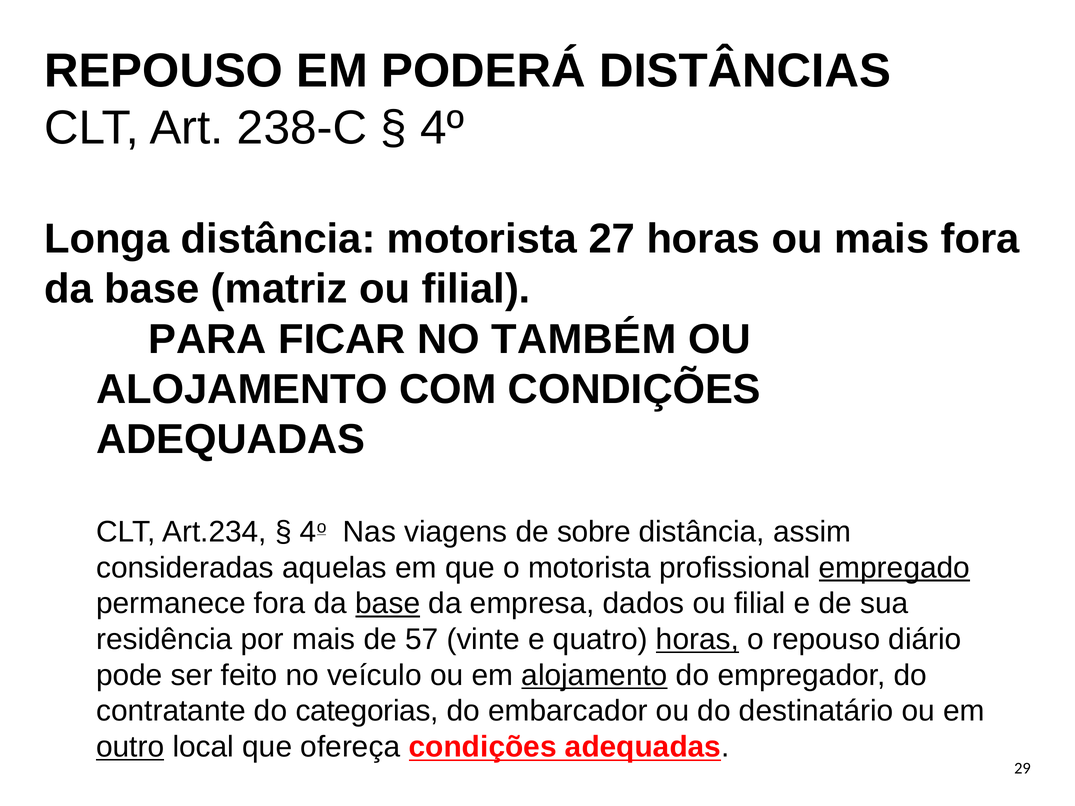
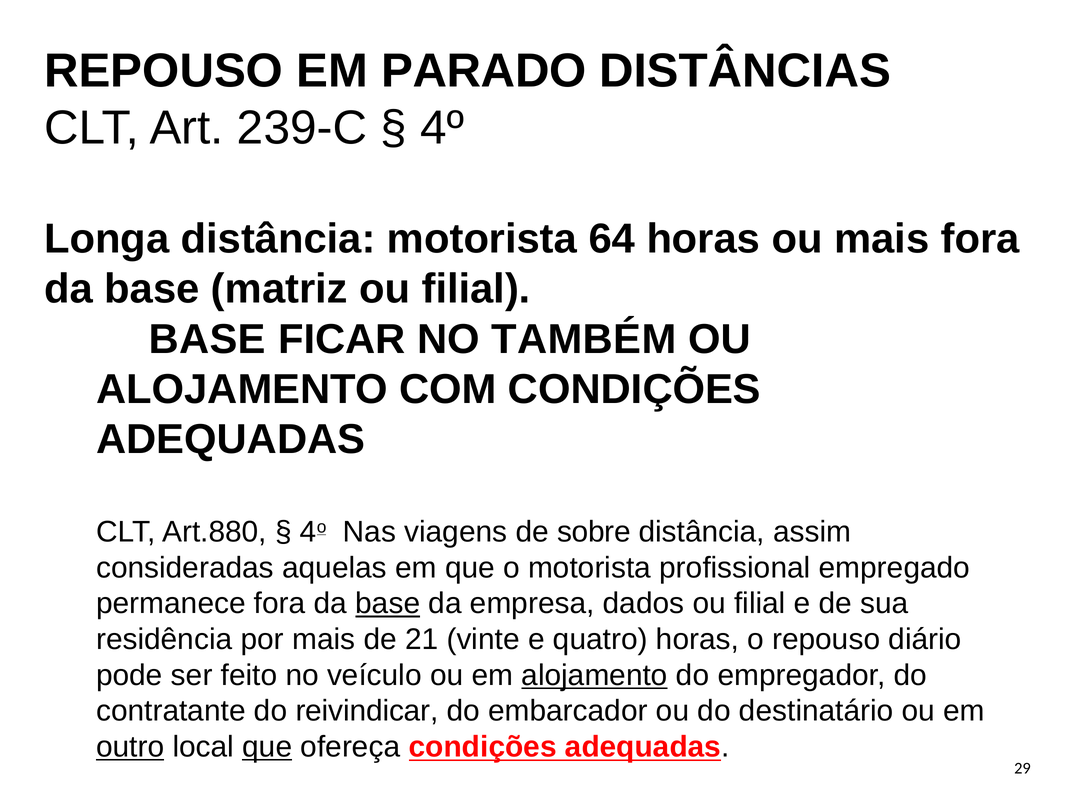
PODERÁ: PODERÁ -> PARADO (484, 71)
238-C: 238-C -> 239-C (302, 128)
27: 27 -> 64 (612, 239)
PARA: PARA -> BASE (207, 339)
Art.234: Art.234 -> Art.880 (214, 532)
empregado underline: present -> none (894, 568)
57: 57 -> 21 (422, 640)
horas underline: present -> none (697, 640)
categorias: categorias -> reivindicar (367, 711)
que underline: none -> present (267, 747)
